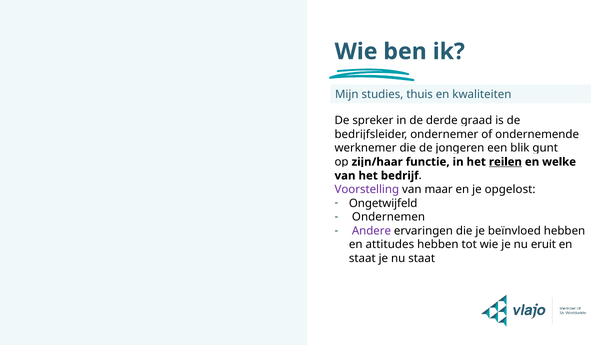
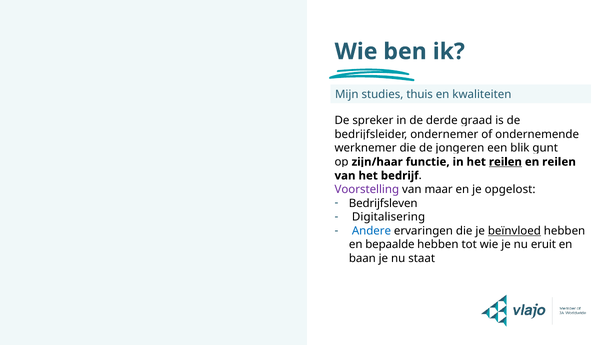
en welke: welke -> reilen (559, 162)
Ongetwijfeld: Ongetwijfeld -> Bedrijfsleven (383, 203)
Ondernemen: Ondernemen -> Digitalisering (389, 217)
Andere colour: purple -> blue (371, 231)
beïnvloed underline: none -> present (514, 231)
attitudes: attitudes -> bepaalde (390, 245)
staat: staat -> baan (362, 259)
